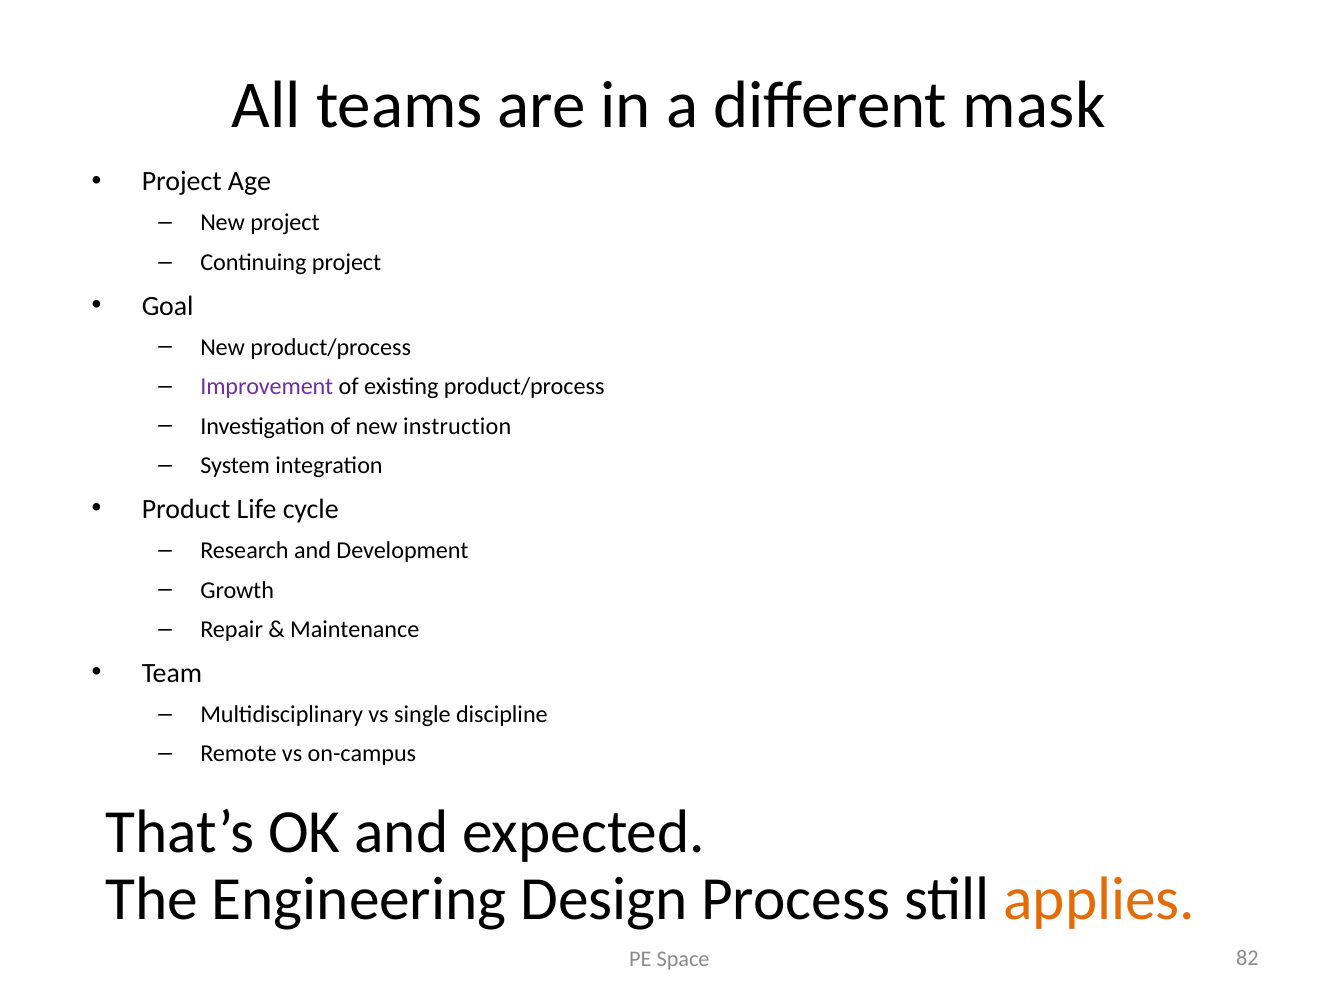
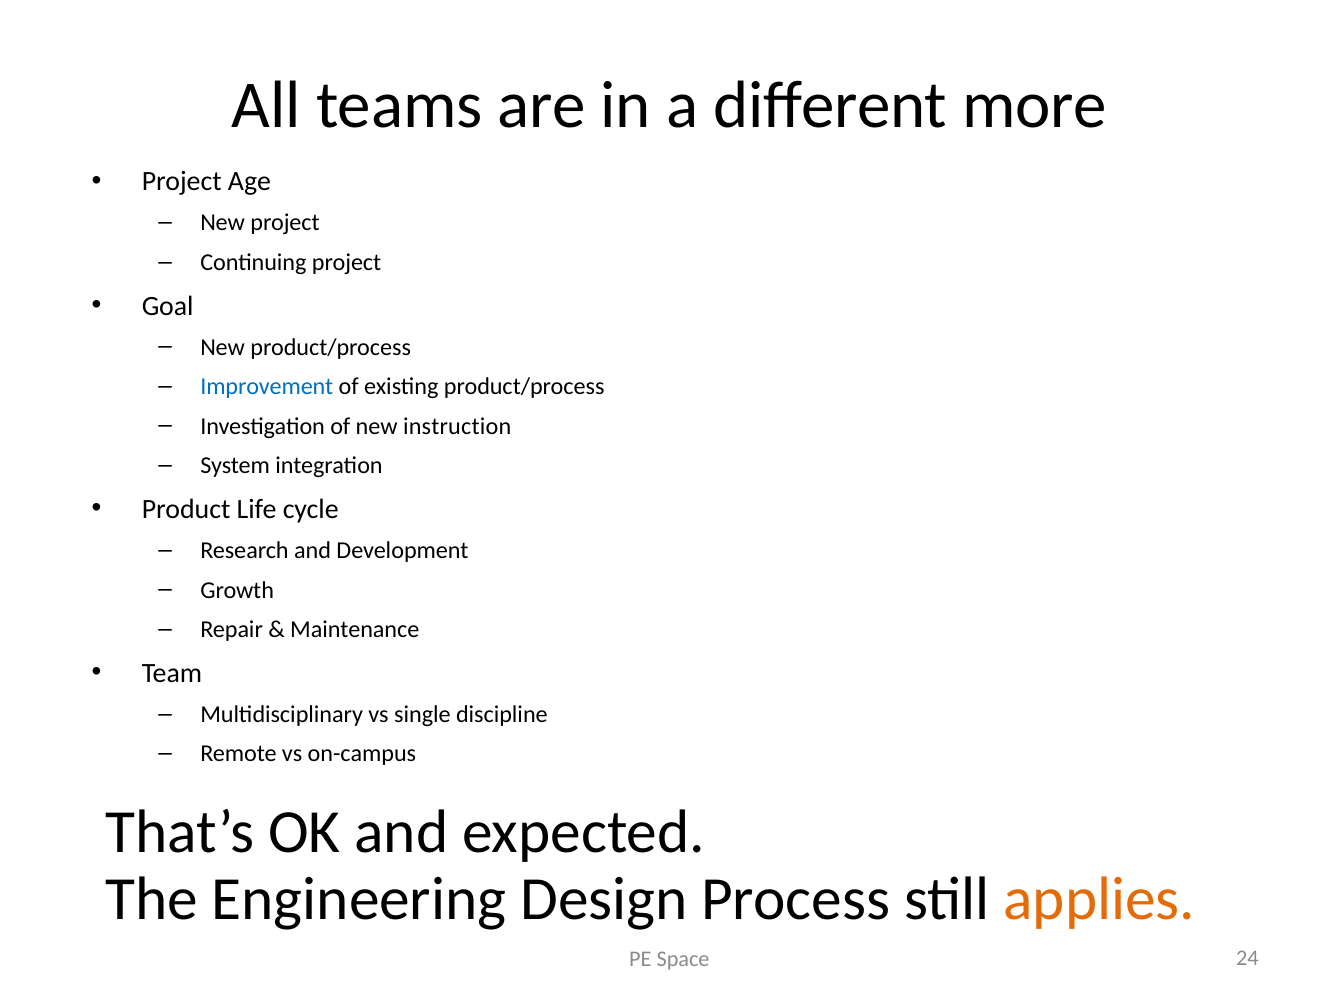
mask: mask -> more (1035, 105)
Improvement colour: purple -> blue (267, 387)
82: 82 -> 24 (1247, 959)
